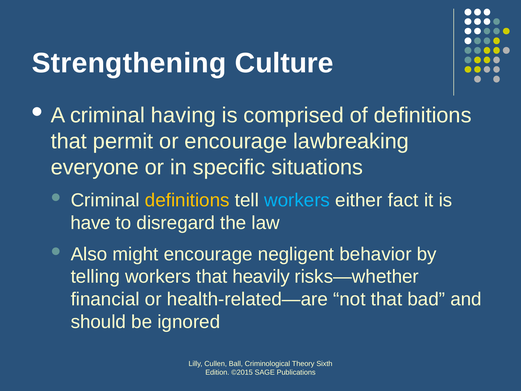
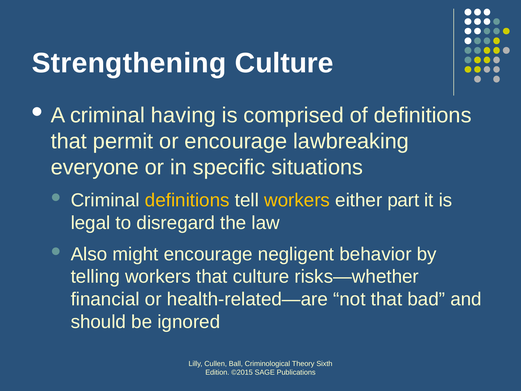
workers colour: light blue -> yellow (297, 200)
fact: fact -> part (403, 200)
have: have -> legal (91, 223)
that heavily: heavily -> culture (261, 277)
